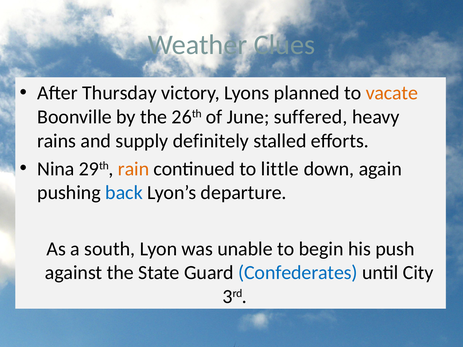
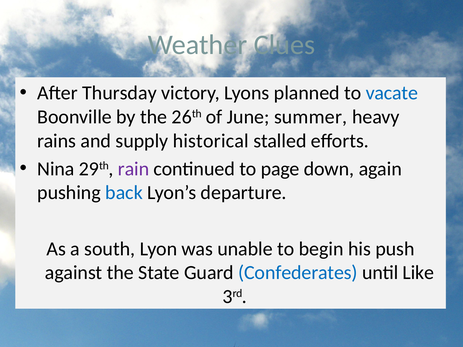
vacate colour: orange -> blue (392, 93)
suffered: suffered -> summer (311, 117)
definitely: definitely -> historical (211, 141)
rain colour: orange -> purple (134, 169)
little: little -> page (280, 169)
City: City -> Like (418, 273)
